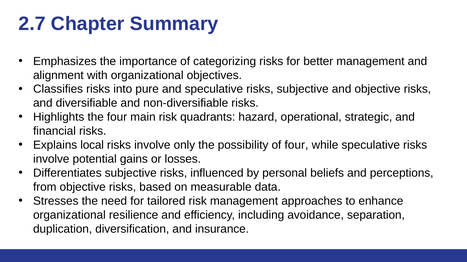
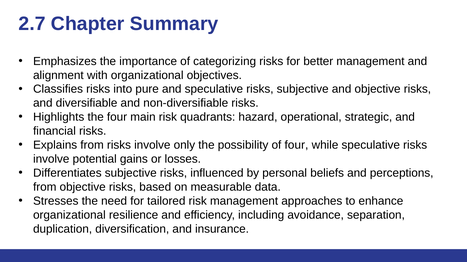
Explains local: local -> from (92, 145)
